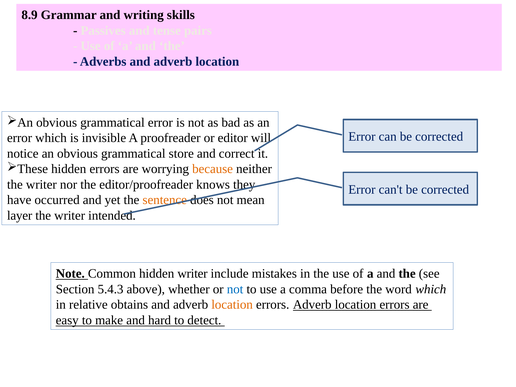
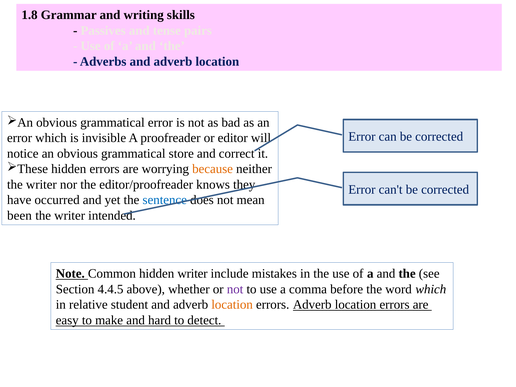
8.9: 8.9 -> 1.8 (30, 15)
sentence colour: orange -> blue (165, 200)
layer: layer -> been (19, 215)
5.4.3: 5.4.3 -> 4.4.5 (111, 289)
not colour: blue -> purple (235, 289)
obtains: obtains -> student (129, 305)
